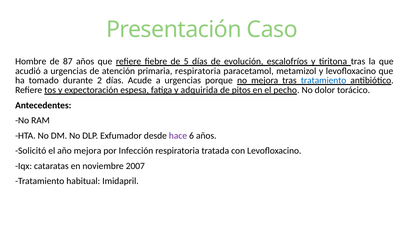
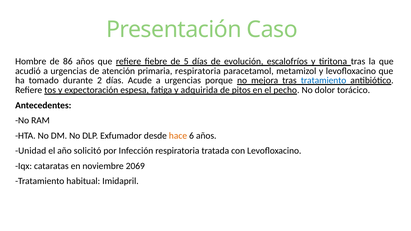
87: 87 -> 86 (68, 61)
hace colour: purple -> orange (178, 136)
Solicitó: Solicitó -> Unidad (31, 151)
año mejora: mejora -> solicitó (88, 151)
2007: 2007 -> 2069 (135, 166)
